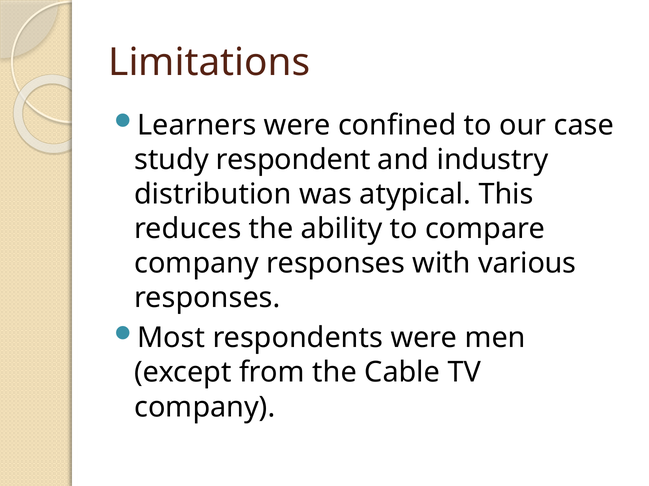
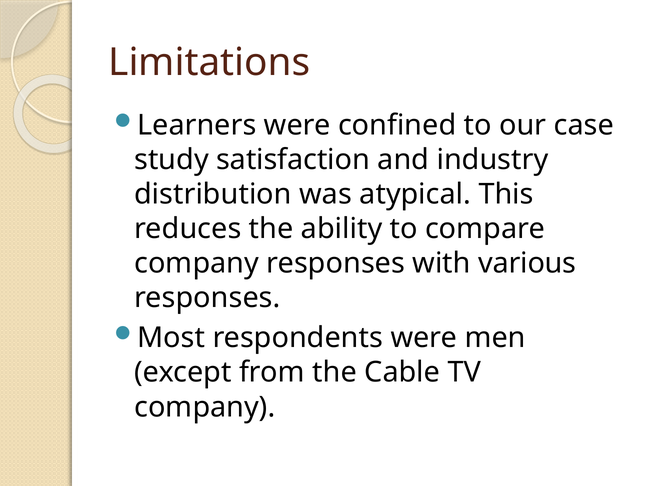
respondent: respondent -> satisfaction (293, 160)
